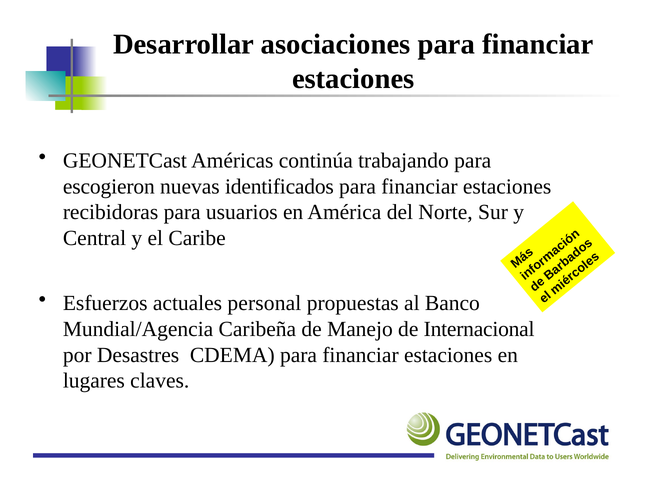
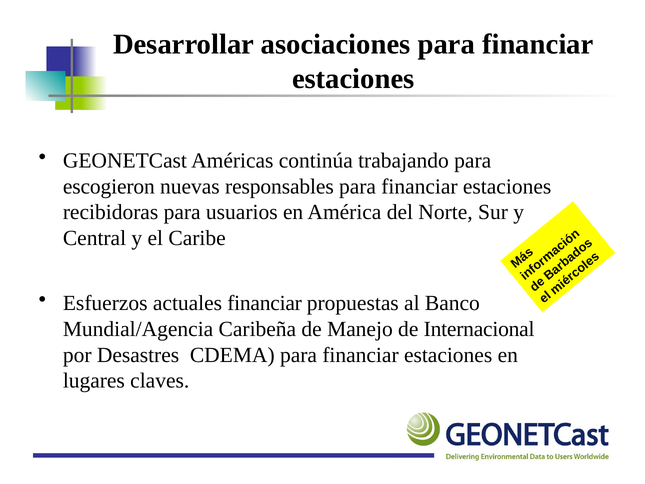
identificados: identificados -> responsables (279, 186)
actuales personal: personal -> financiar (265, 303)
